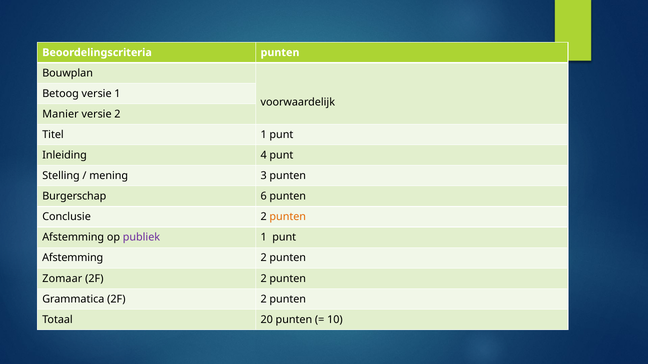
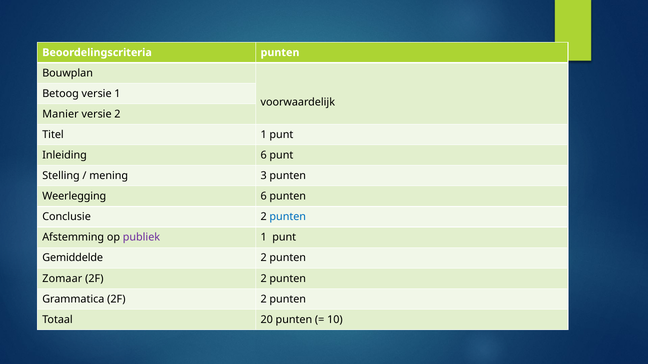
Inleiding 4: 4 -> 6 (264, 155)
Burgerschap: Burgerschap -> Weerlegging (74, 197)
punten colour: orange -> blue (288, 217)
Afstemming: Afstemming -> Gemiddelde (73, 258)
